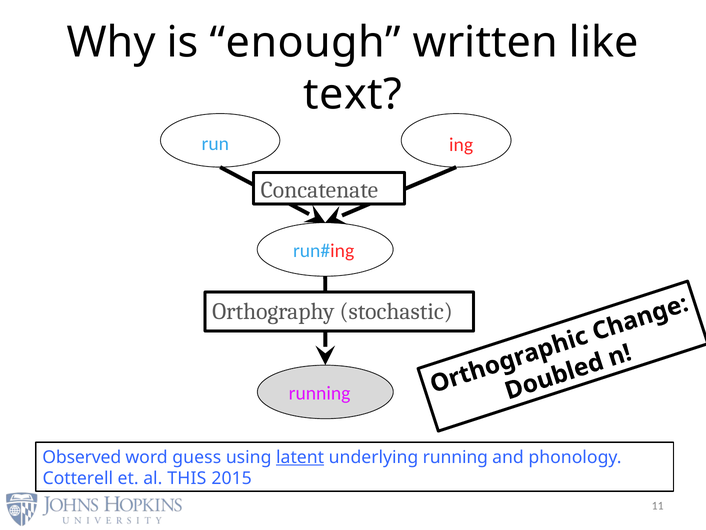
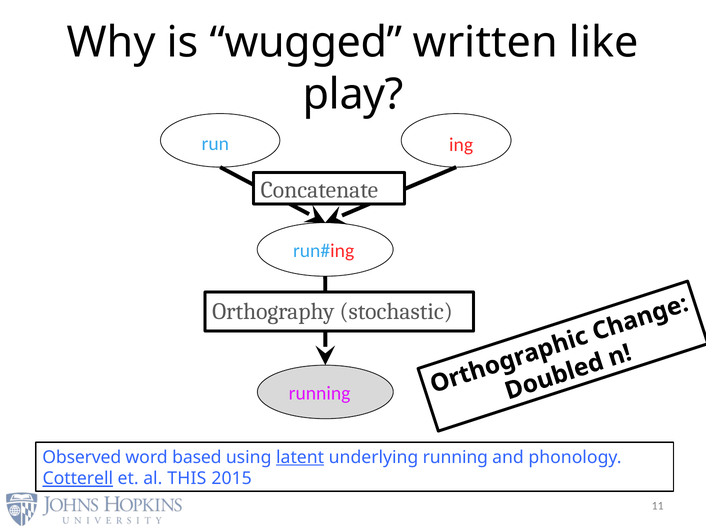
enough: enough -> wugged (306, 42)
text: text -> play (353, 94)
guess: guess -> based (197, 457)
Cotterell underline: none -> present (78, 478)
